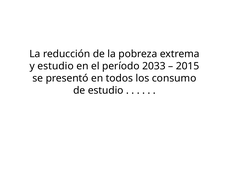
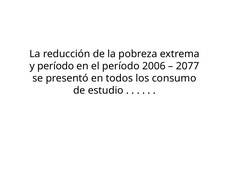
y estudio: estudio -> período (56, 66)
2033: 2033 -> 2006 (154, 66)
2015: 2015 -> 2077 (188, 66)
